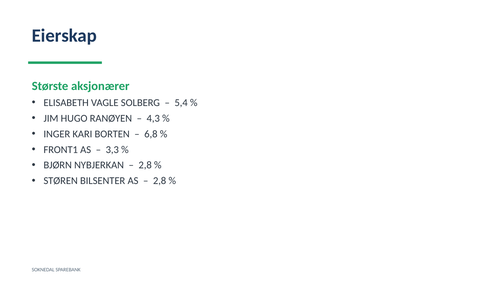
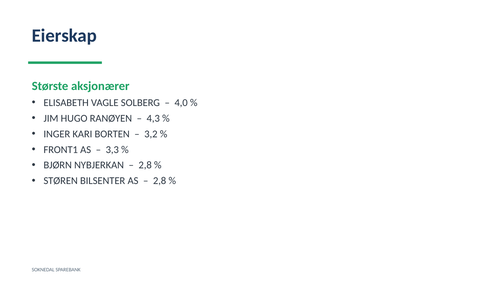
5,4: 5,4 -> 4,0 (181, 103)
6,8: 6,8 -> 3,2 (151, 134)
